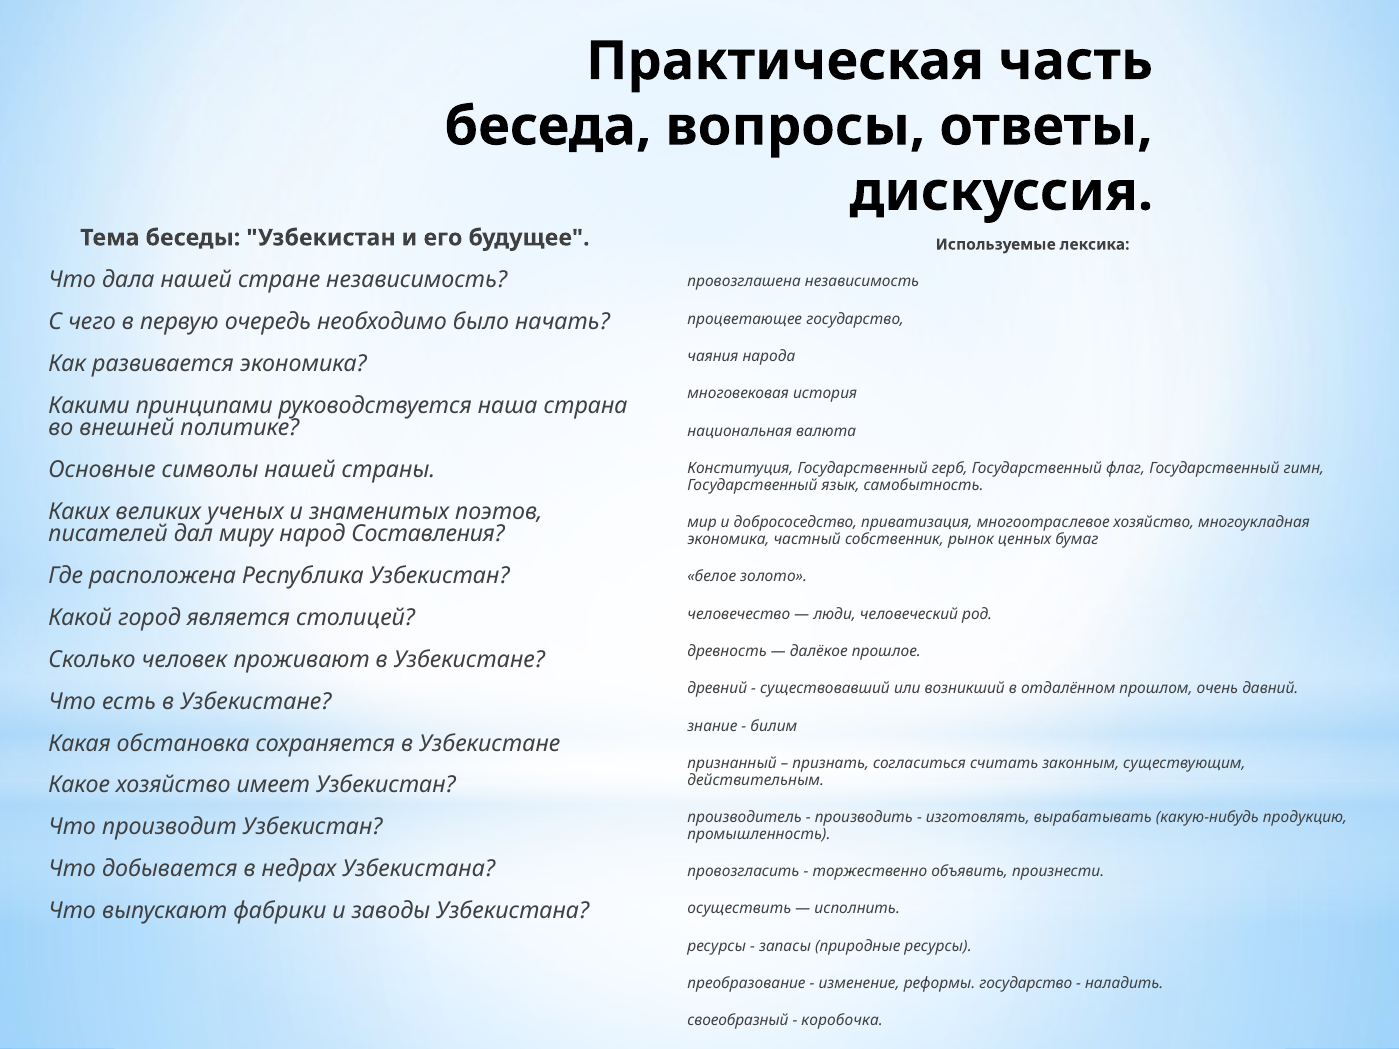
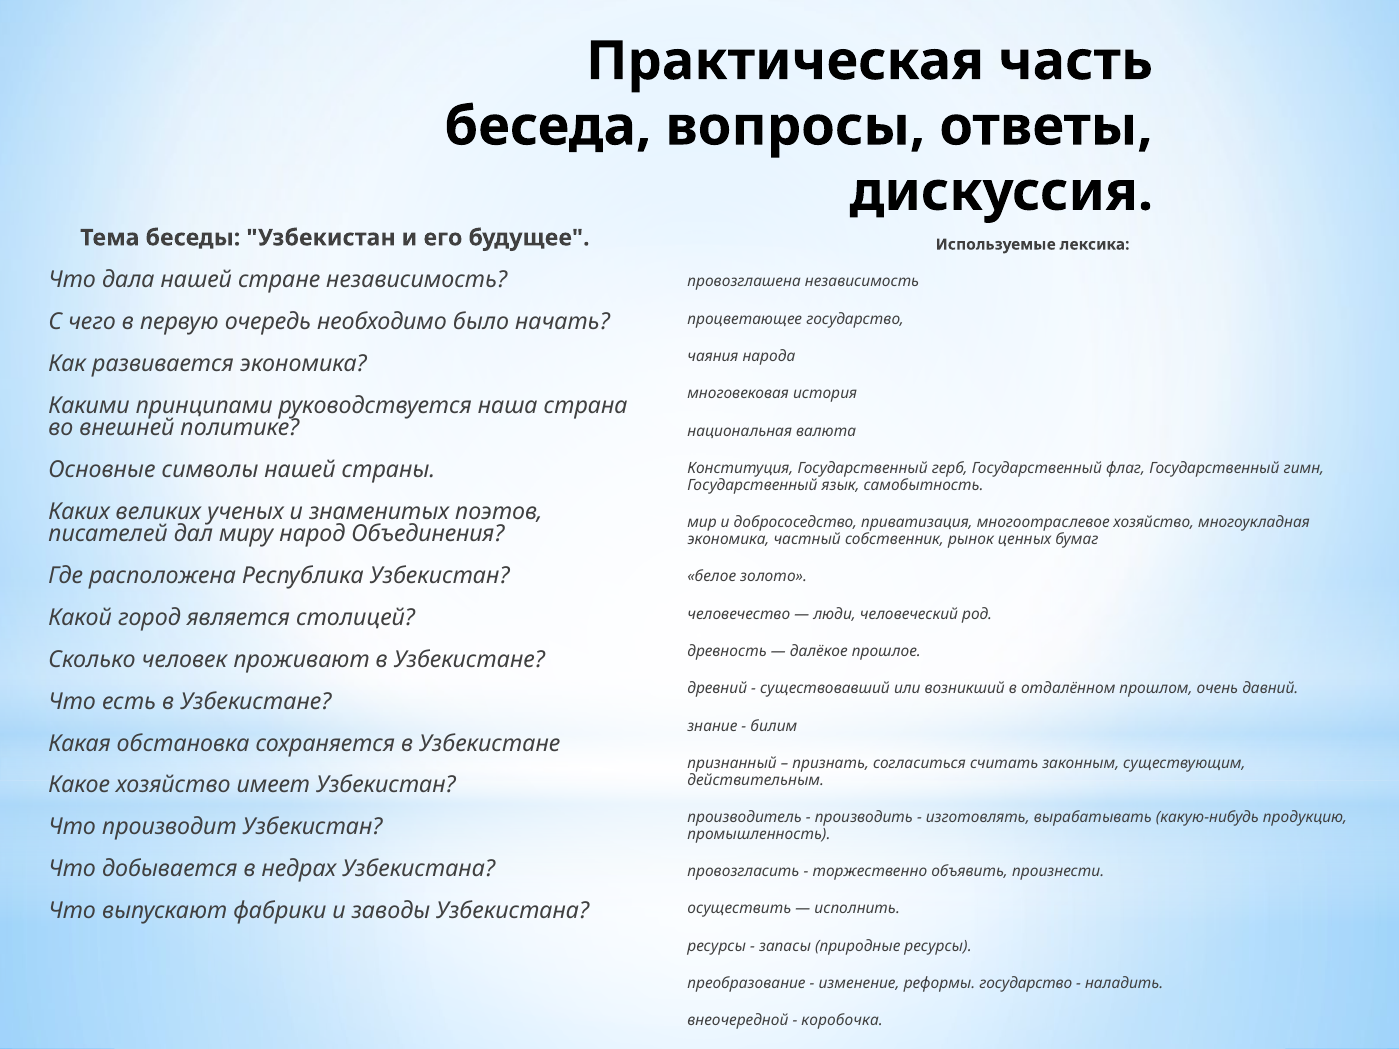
Составления: Составления -> Объединения (428, 534)
своеобразный: своеобразный -> внеочередной (738, 1021)
